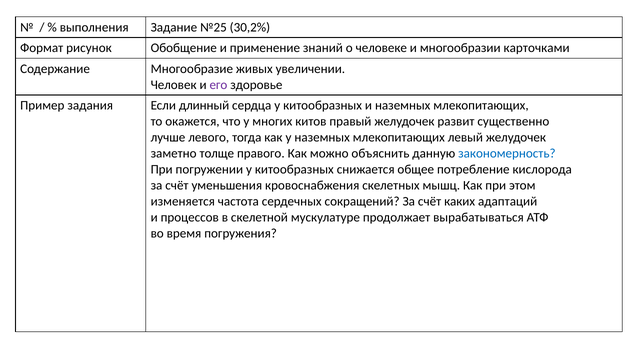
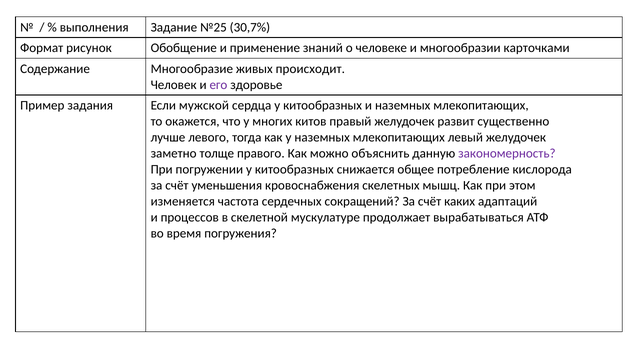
30,2%: 30,2% -> 30,7% (250, 27)
увеличении: увеличении -> происходит (310, 69)
длинный: длинный -> мужской (204, 105)
закономерность colour: blue -> purple (507, 153)
